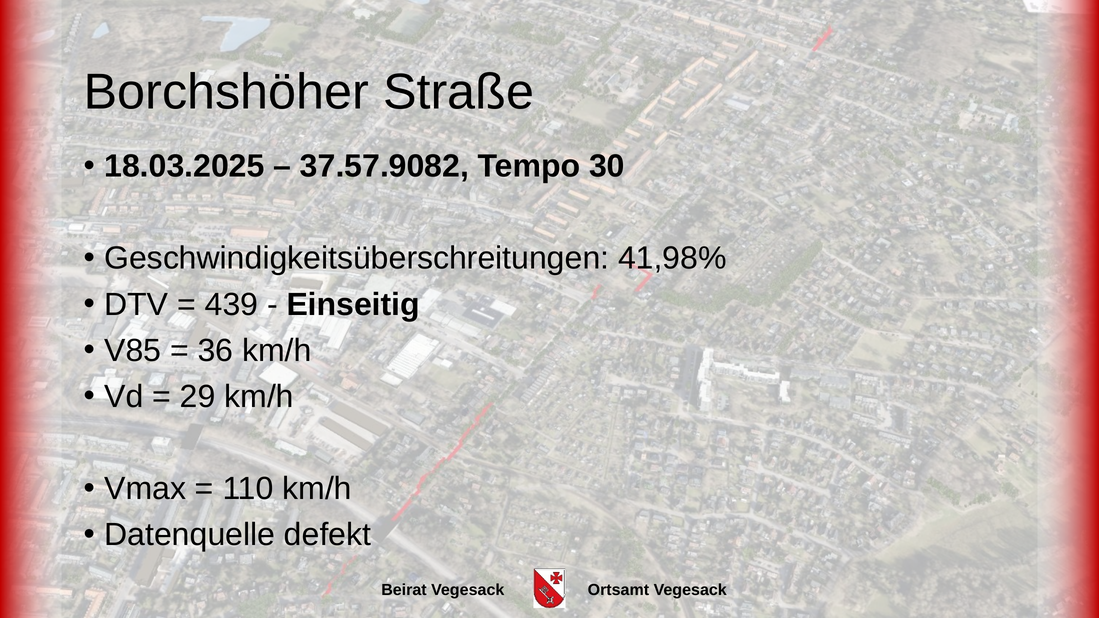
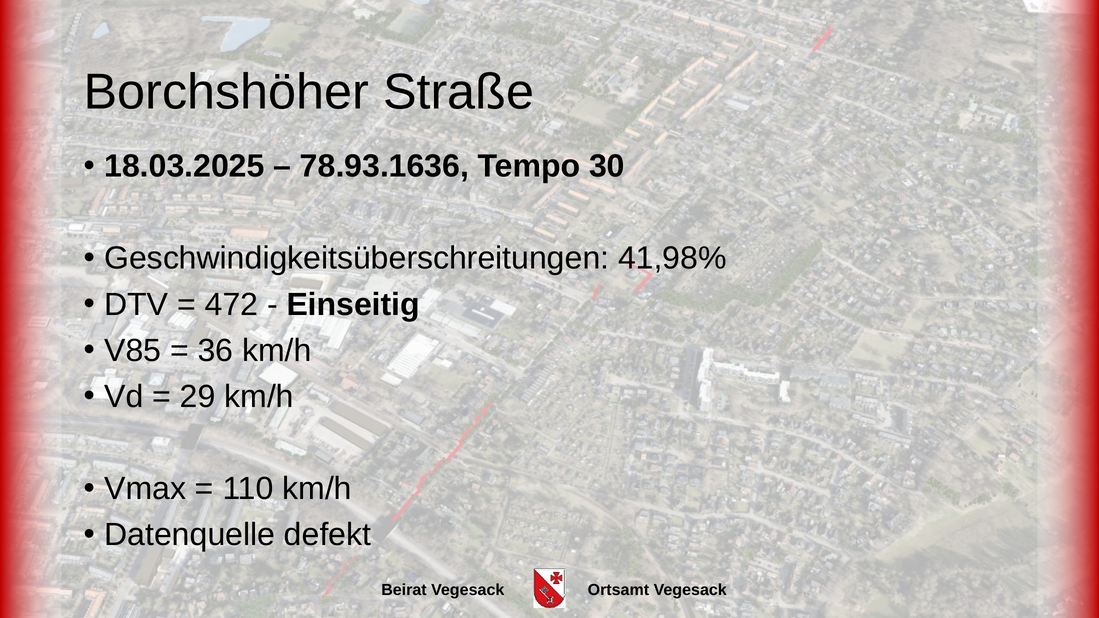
37.57.9082: 37.57.9082 -> 78.93.1636 (384, 166)
439: 439 -> 472 (231, 305)
